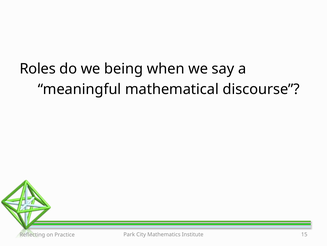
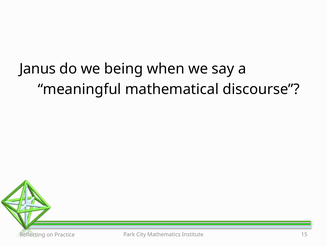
Roles: Roles -> Janus (38, 69)
